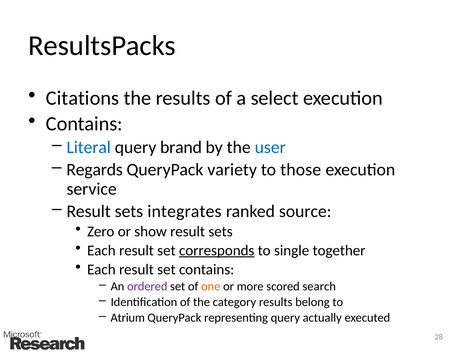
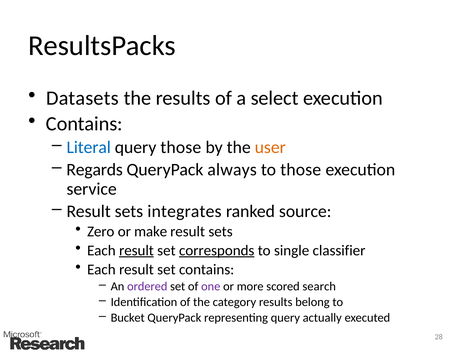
Citations: Citations -> Datasets (82, 98)
query brand: brand -> those (181, 148)
user colour: blue -> orange (270, 148)
variety: variety -> always (232, 170)
show: show -> make (151, 232)
result underline: none -> present (136, 251)
together: together -> classifier (339, 251)
one colour: orange -> purple (211, 287)
Atrium: Atrium -> Bucket (128, 318)
